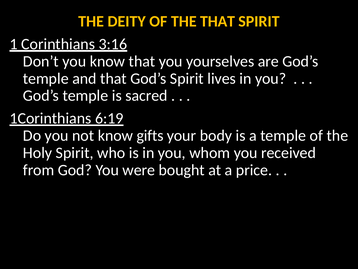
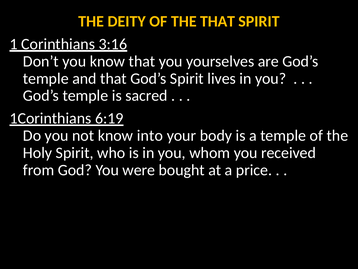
gifts: gifts -> into (150, 135)
